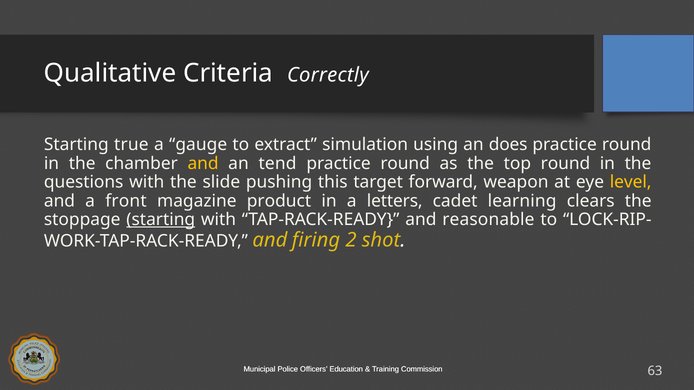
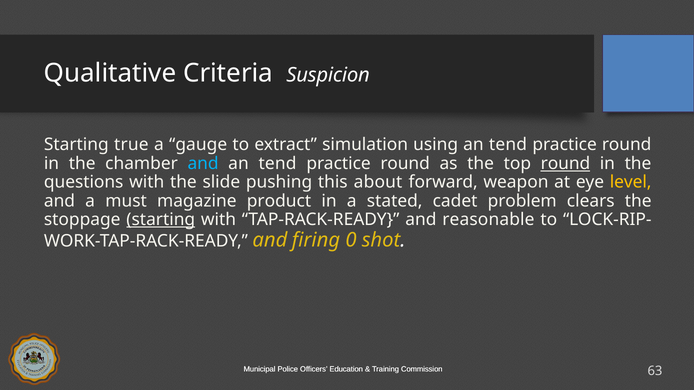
Correctly: Correctly -> Suspicion (328, 75)
using an does: does -> tend (508, 145)
and colour: yellow -> light blue (203, 164)
round underline: none -> present (565, 164)
target: target -> about (378, 182)
front: front -> must (126, 201)
letters: letters -> stated (395, 201)
learning: learning -> problem (522, 201)
2: 2 -> 0 (351, 240)
